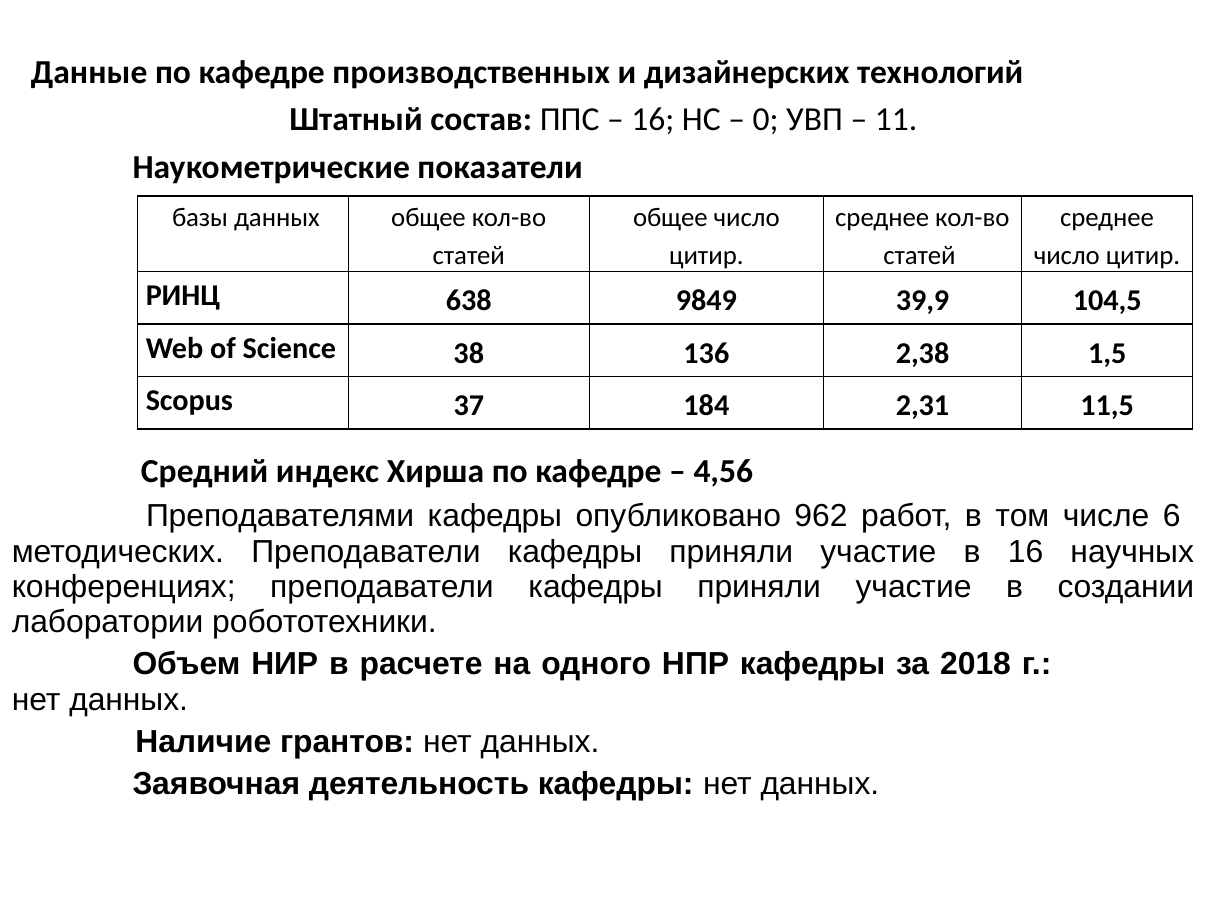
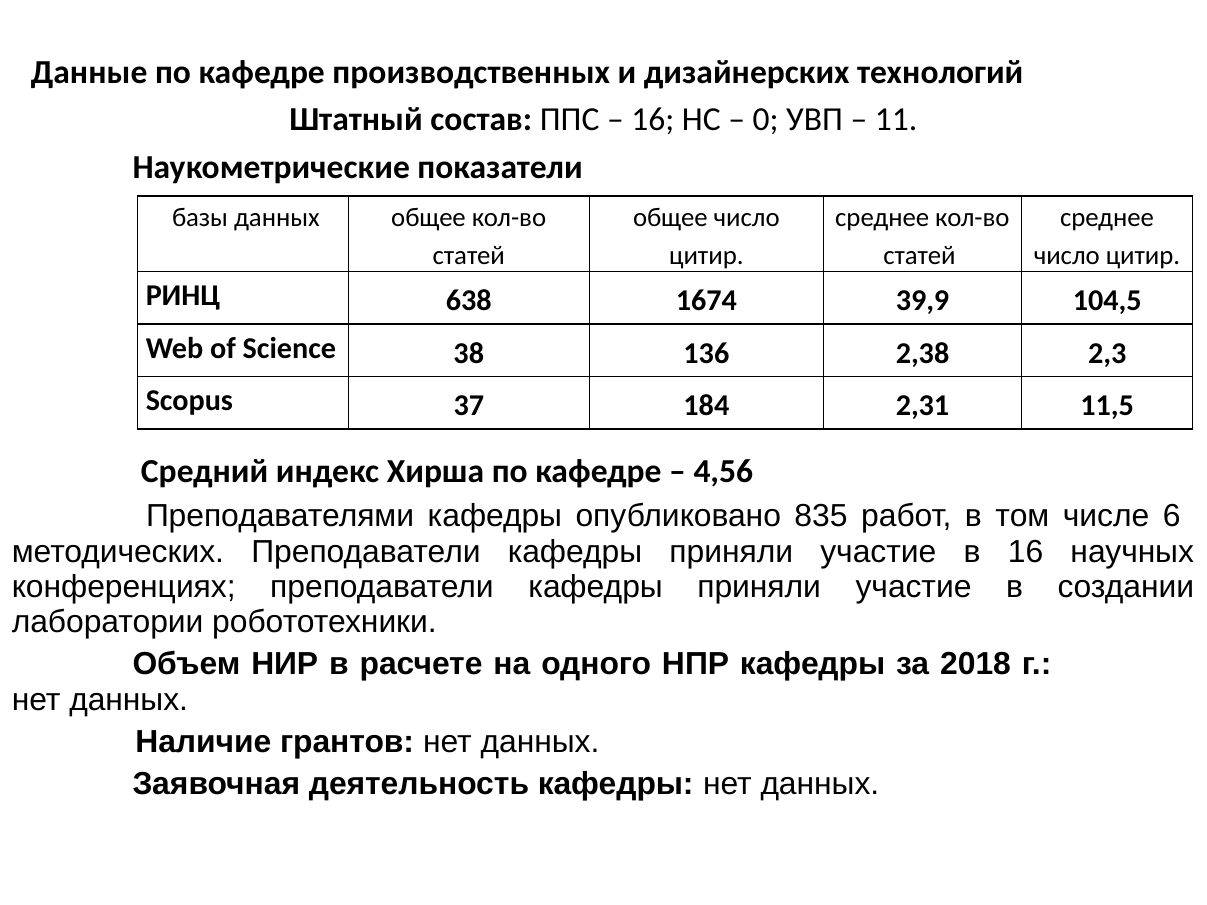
9849: 9849 -> 1674 (706, 301)
1,5: 1,5 -> 2,3 (1107, 353)
962: 962 -> 835 (821, 516)
